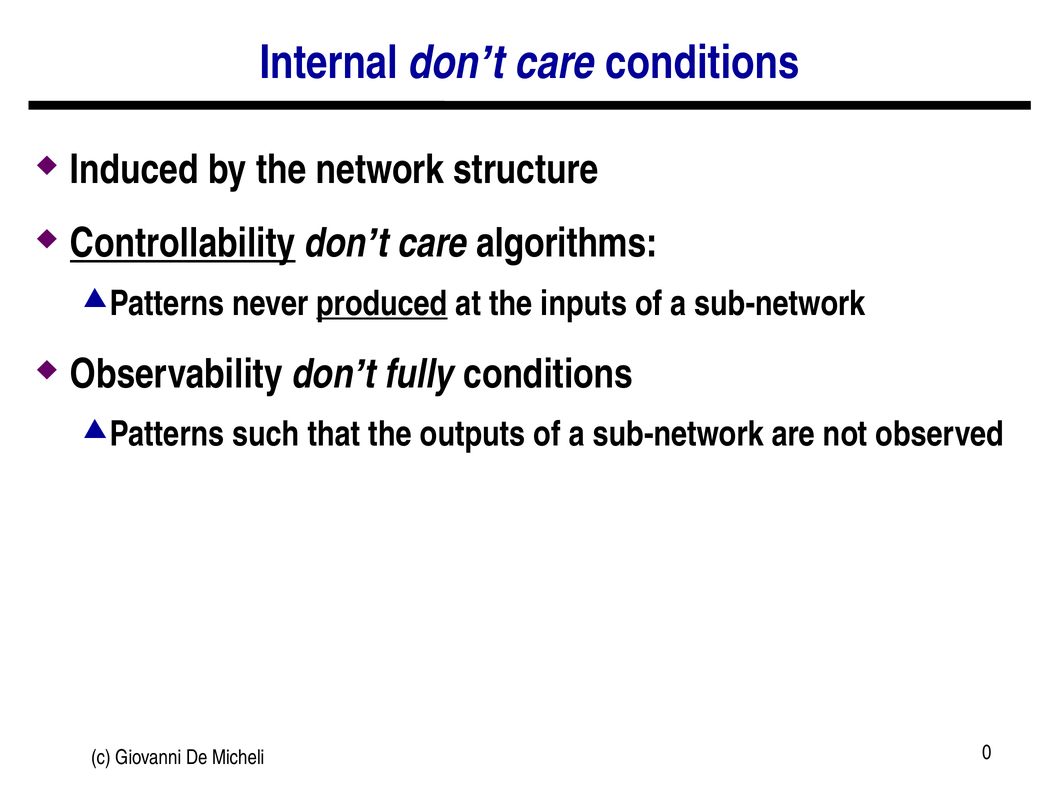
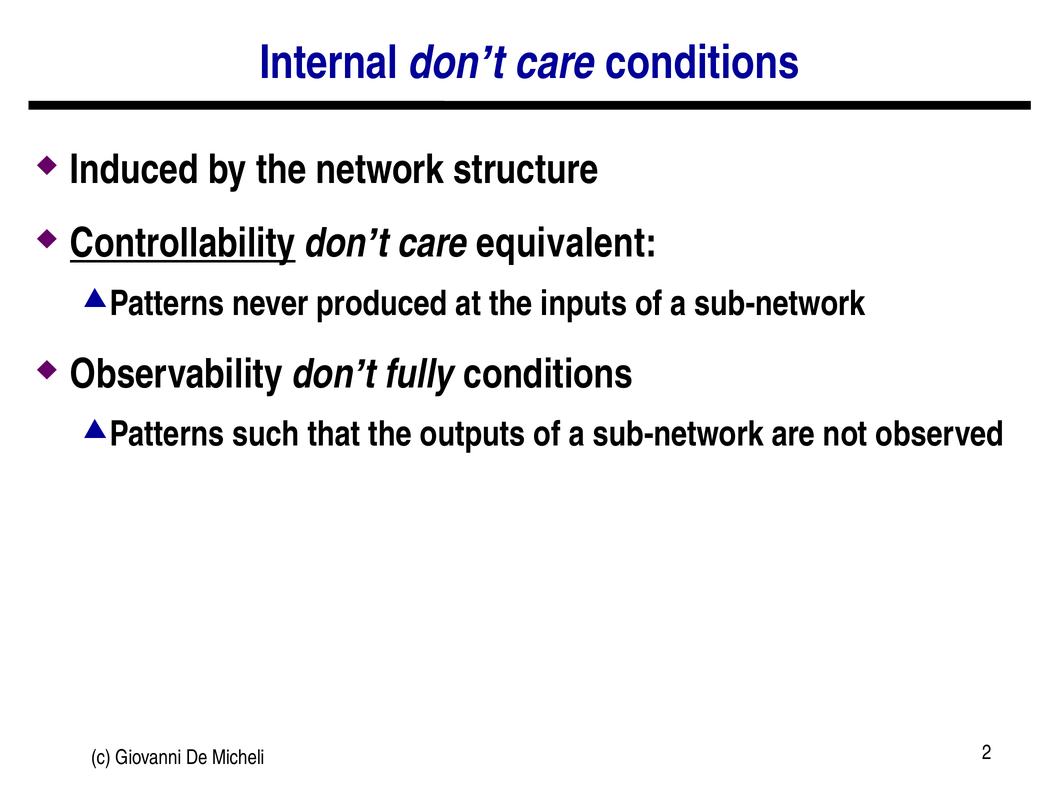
algorithms: algorithms -> equivalent (567, 244)
produced underline: present -> none (382, 304)
0: 0 -> 2 (987, 753)
